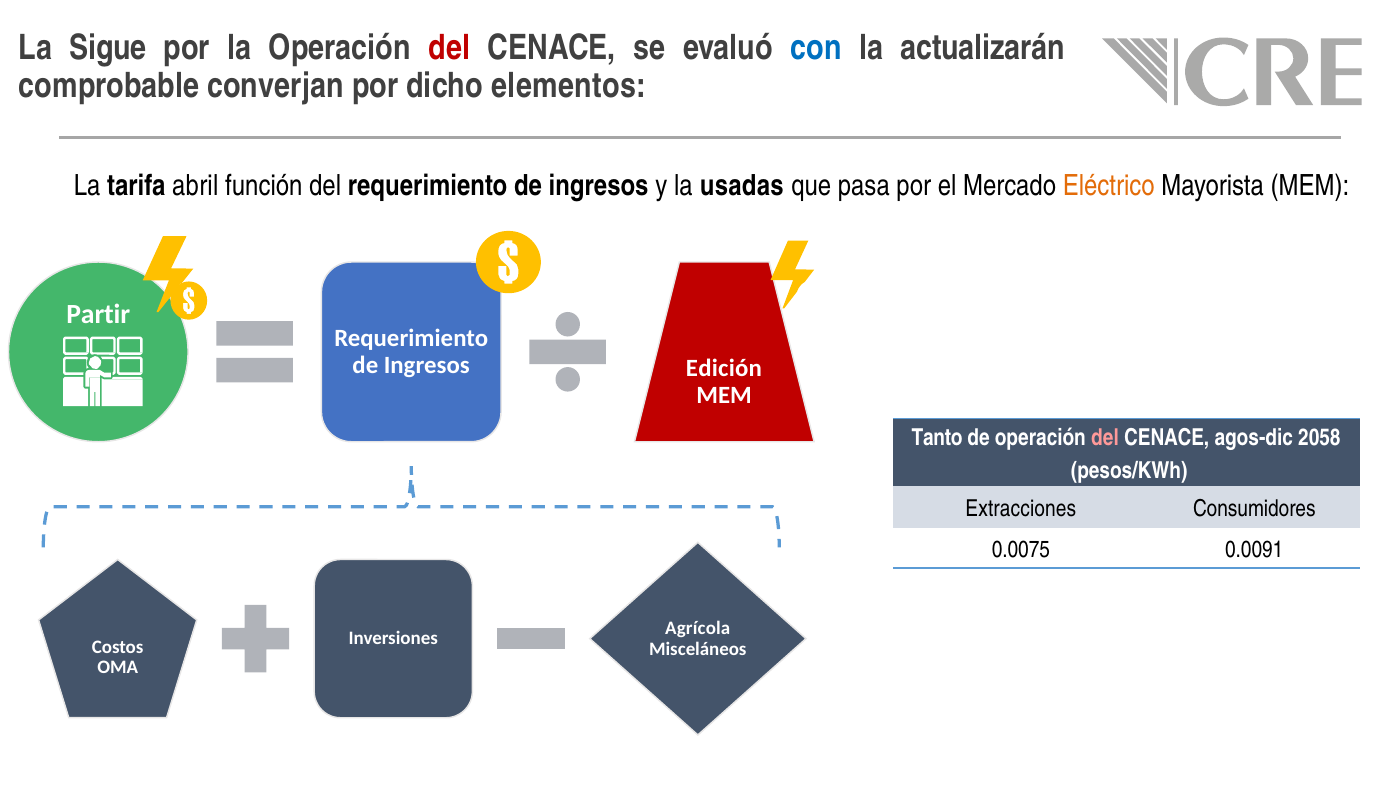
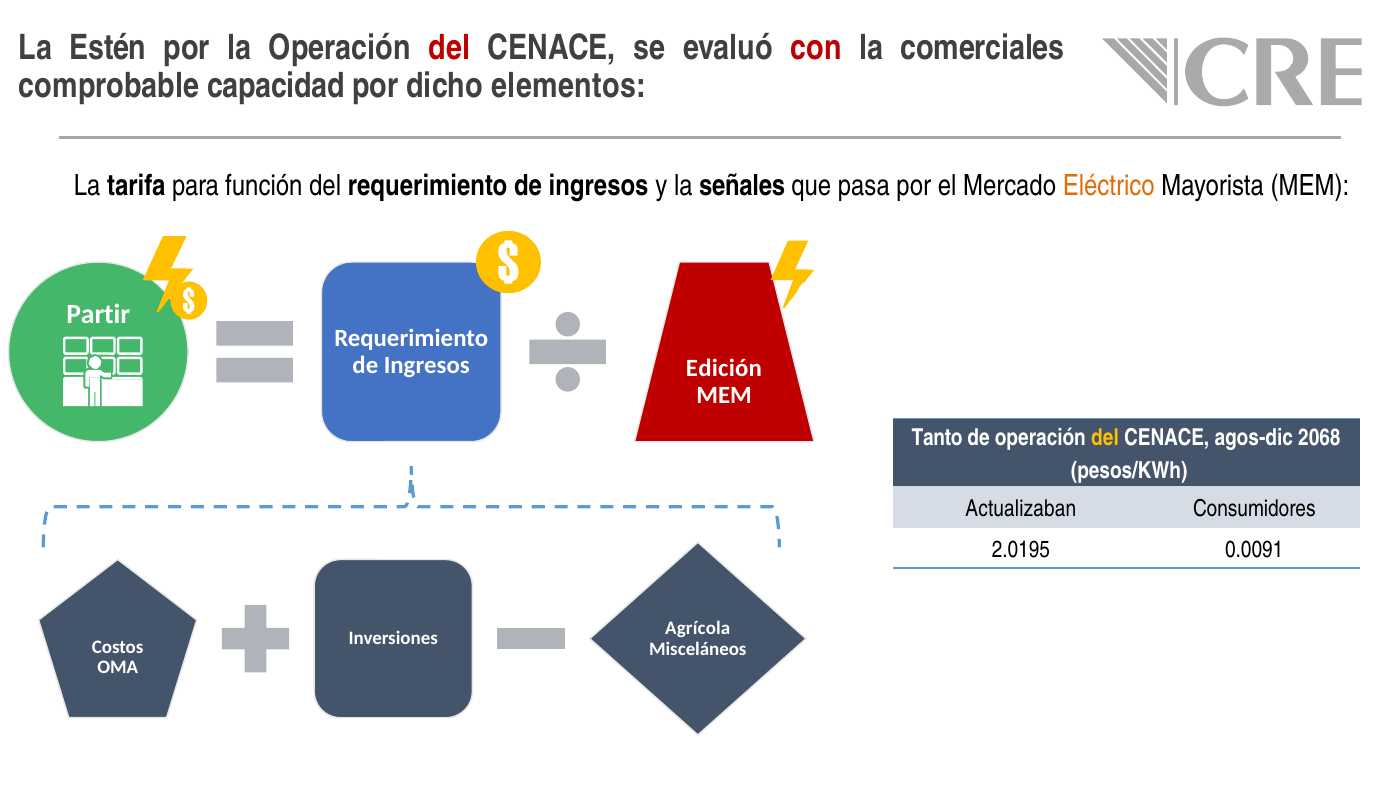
Sigue: Sigue -> Estén (108, 48)
con colour: blue -> red (816, 48)
actualizarán: actualizarán -> comerciales (983, 48)
converjan: converjan -> capacidad (276, 86)
abril: abril -> para (196, 186)
usadas: usadas -> señales (742, 186)
del colour: pink -> yellow (1105, 438)
2058: 2058 -> 2068 (1319, 438)
Extracciones: Extracciones -> Actualizaban (1021, 509)
0.0075: 0.0075 -> 2.0195 (1021, 550)
